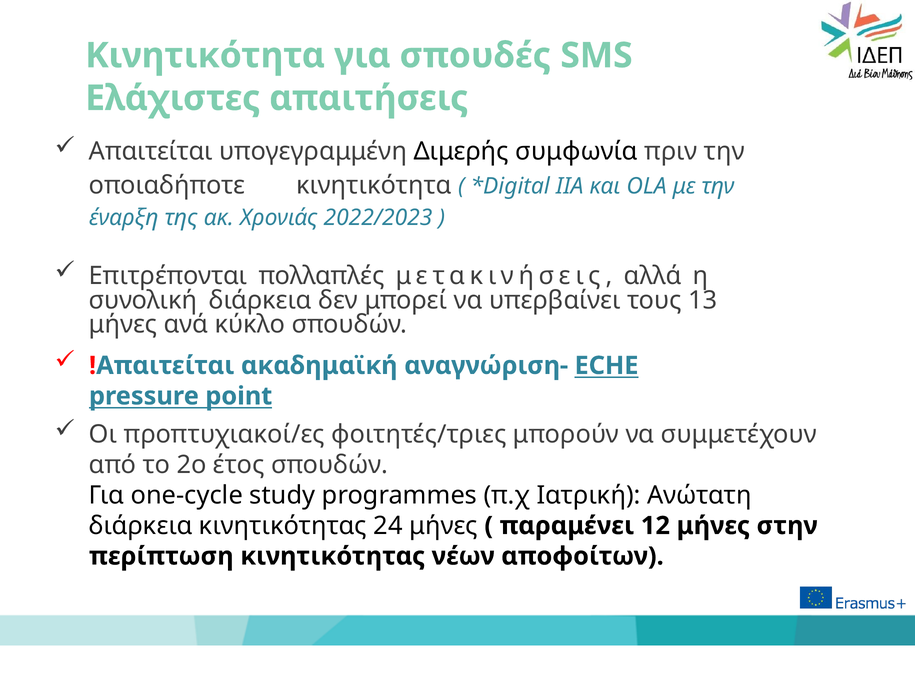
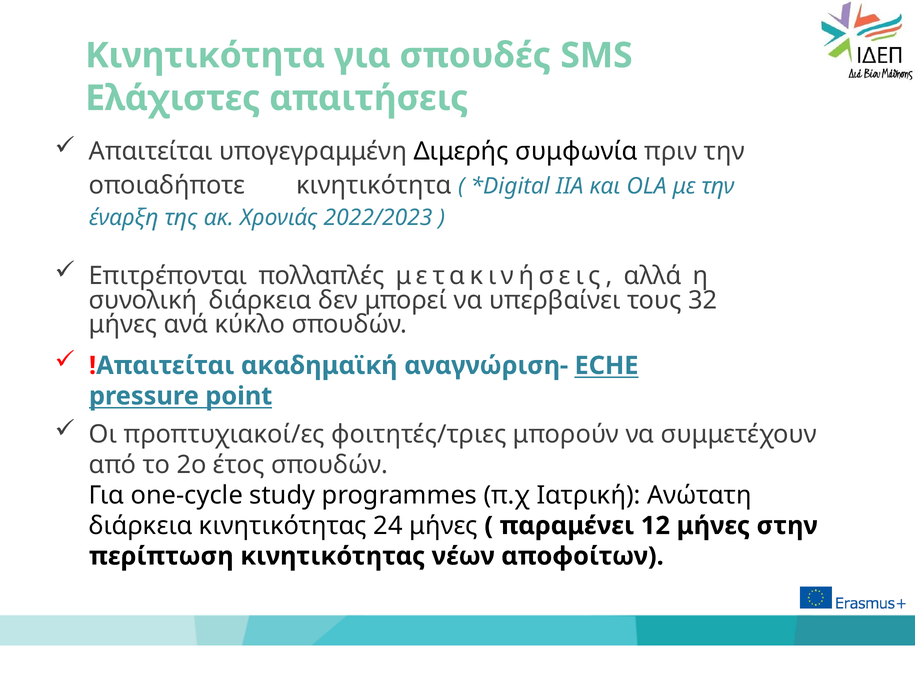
13: 13 -> 32 (703, 300)
